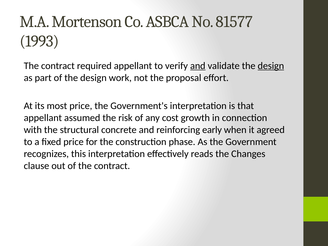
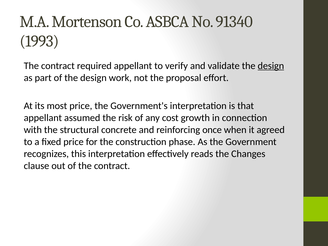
81577: 81577 -> 91340 (234, 22)
and underline: present -> none (198, 66)
early: early -> once (212, 130)
